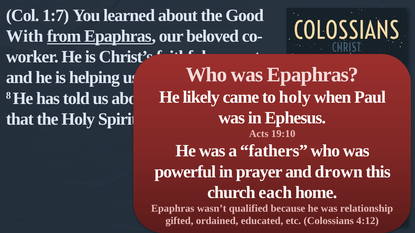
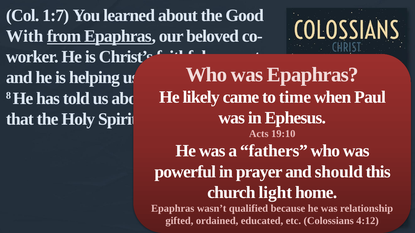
holy: holy -> time (295, 97)
drown: drown -> should (339, 172)
each: each -> light (275, 193)
